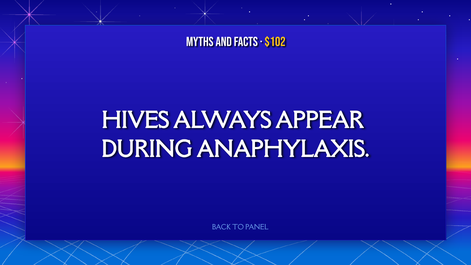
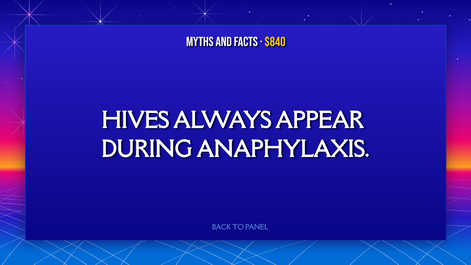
$102: $102 -> $840 (275, 42)
